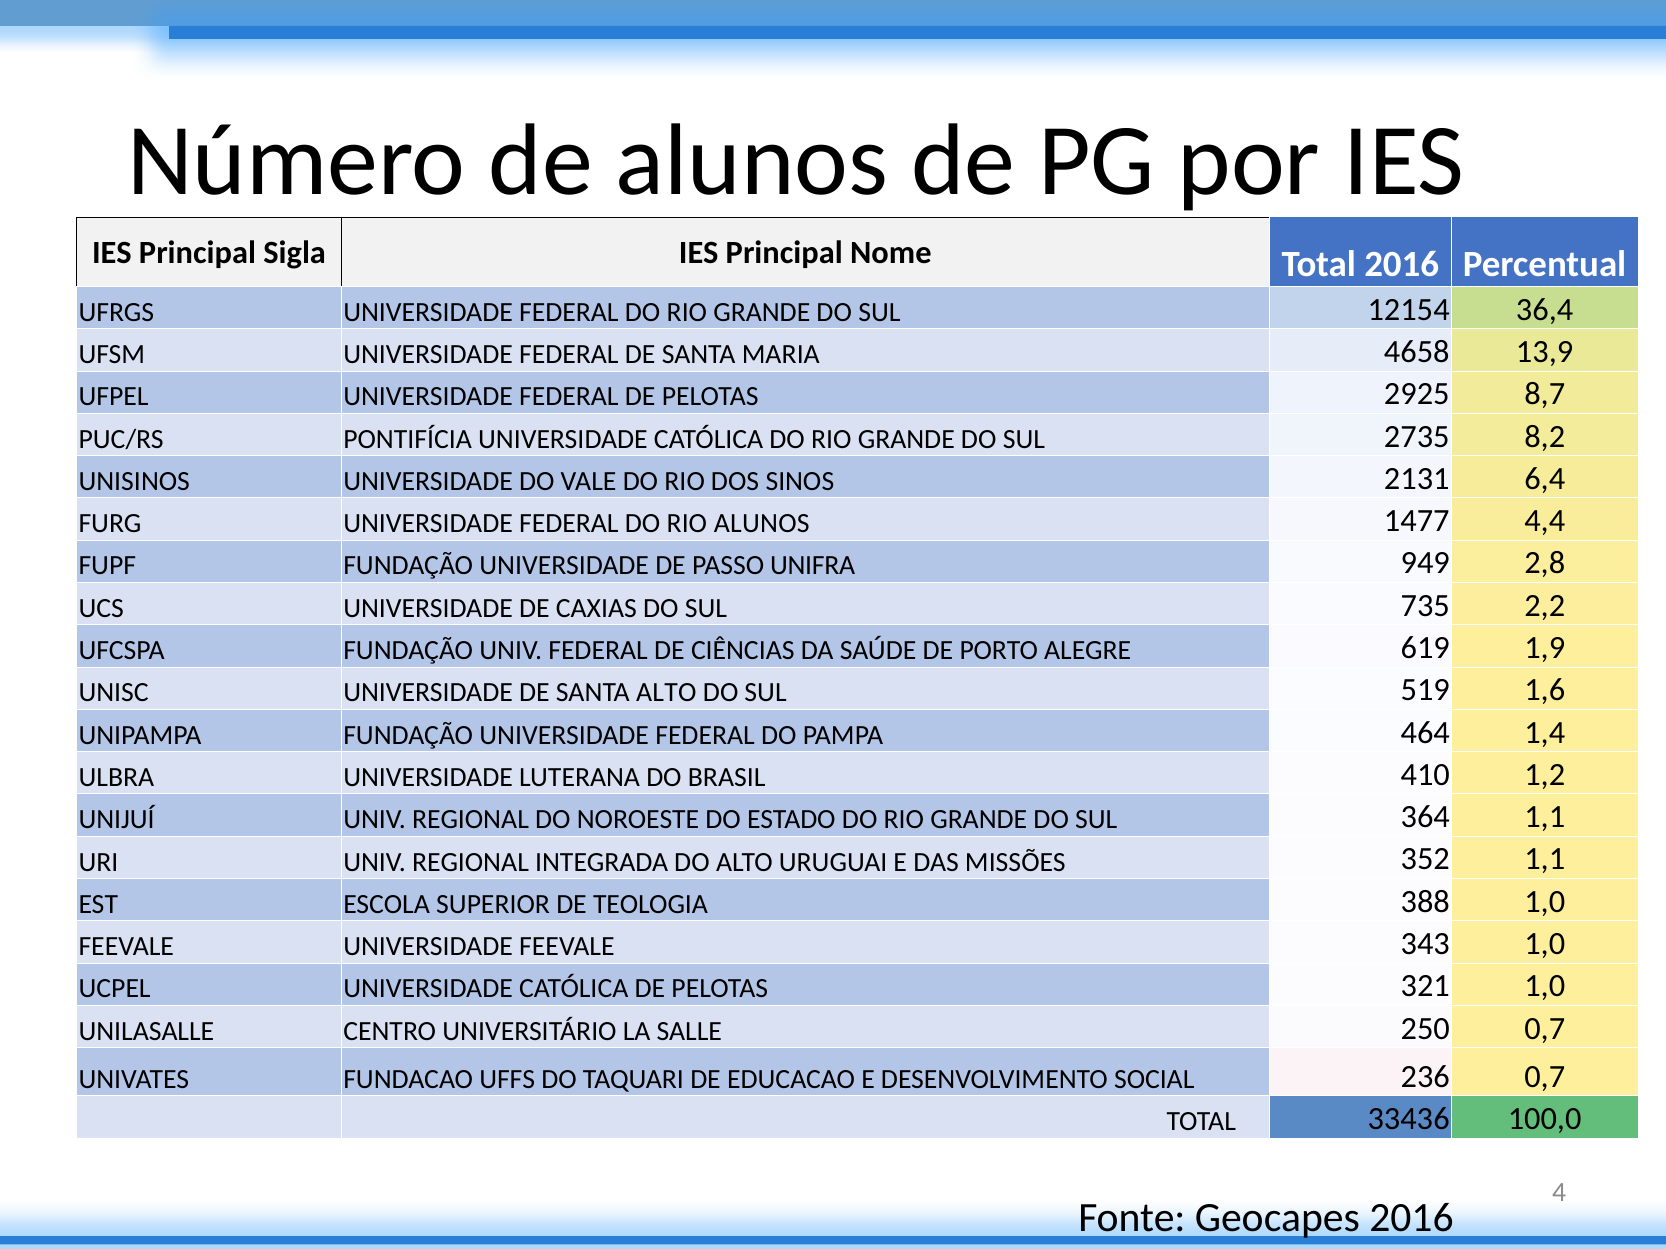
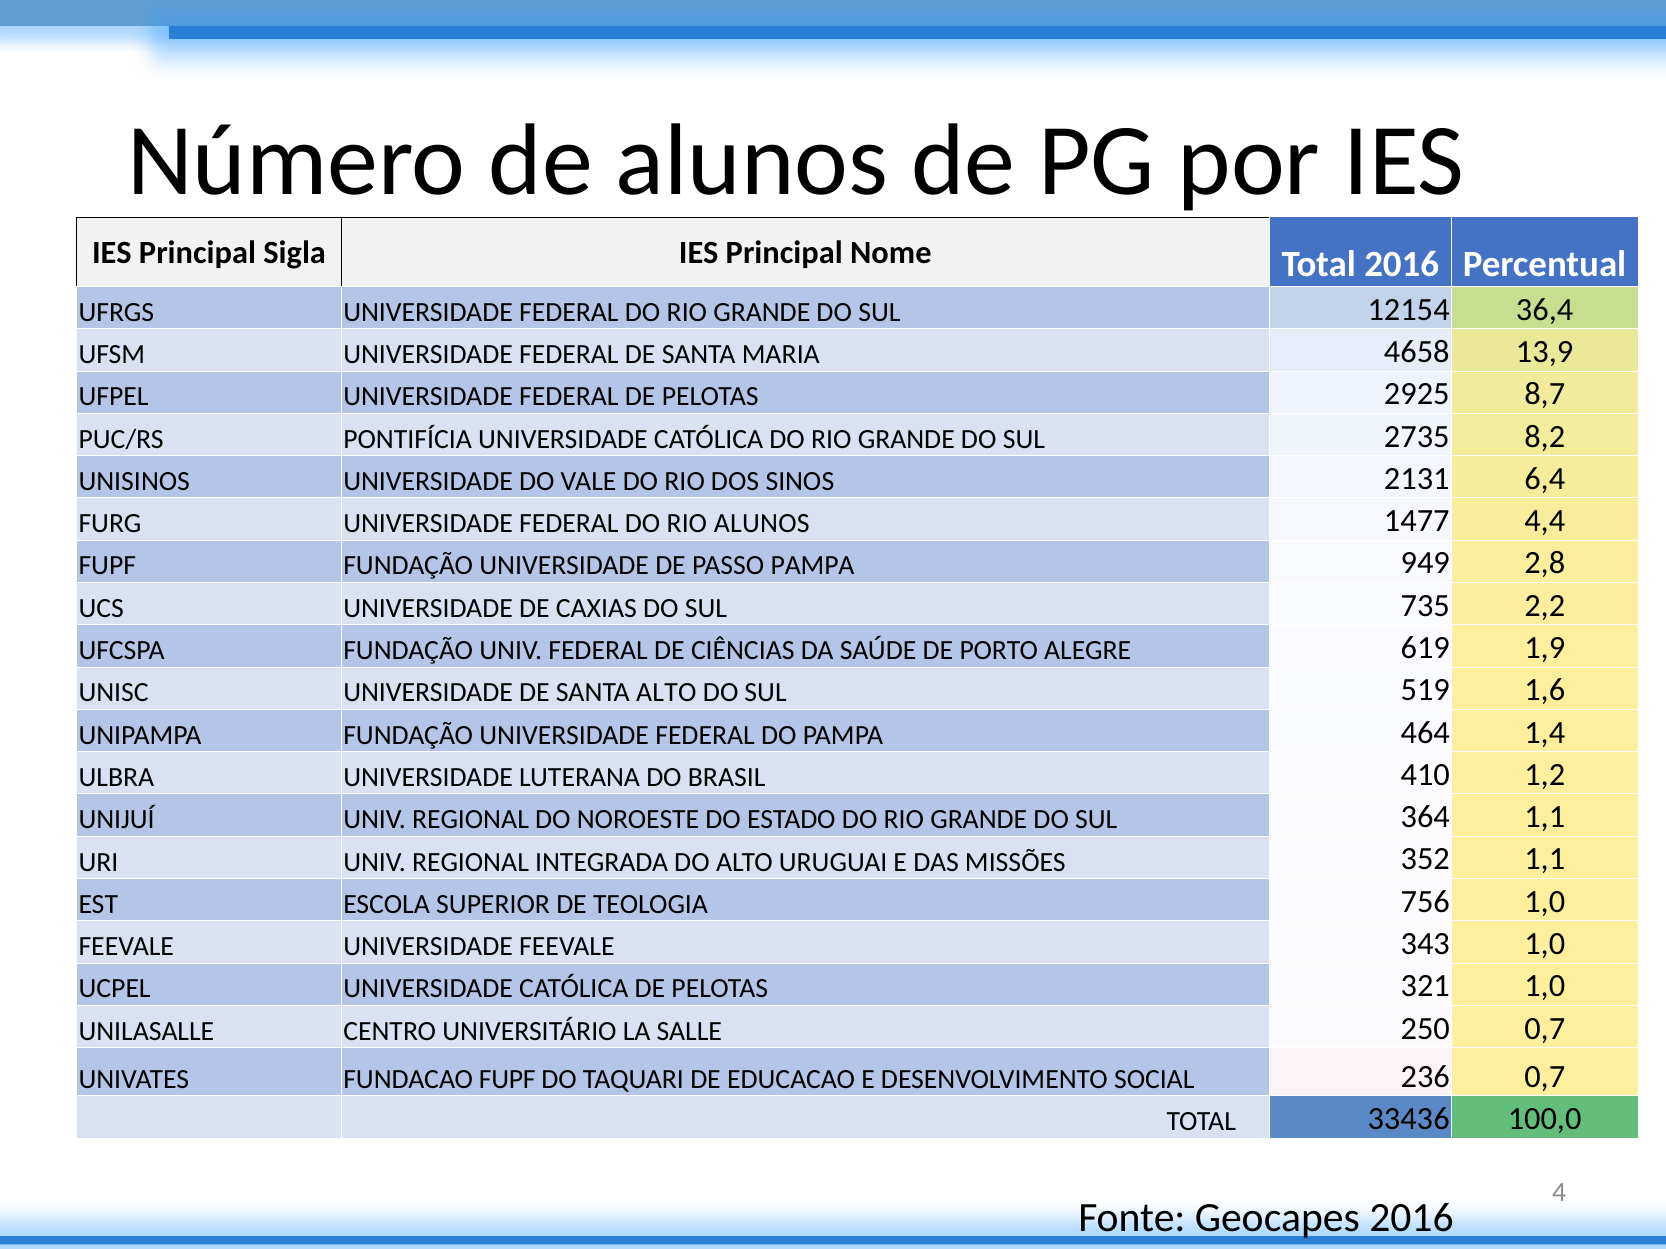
PASSO UNIFRA: UNIFRA -> PAMPA (813, 566)
388: 388 -> 756 (1425, 902)
FUNDACAO UFFS: UFFS -> FUPF (507, 1080)
